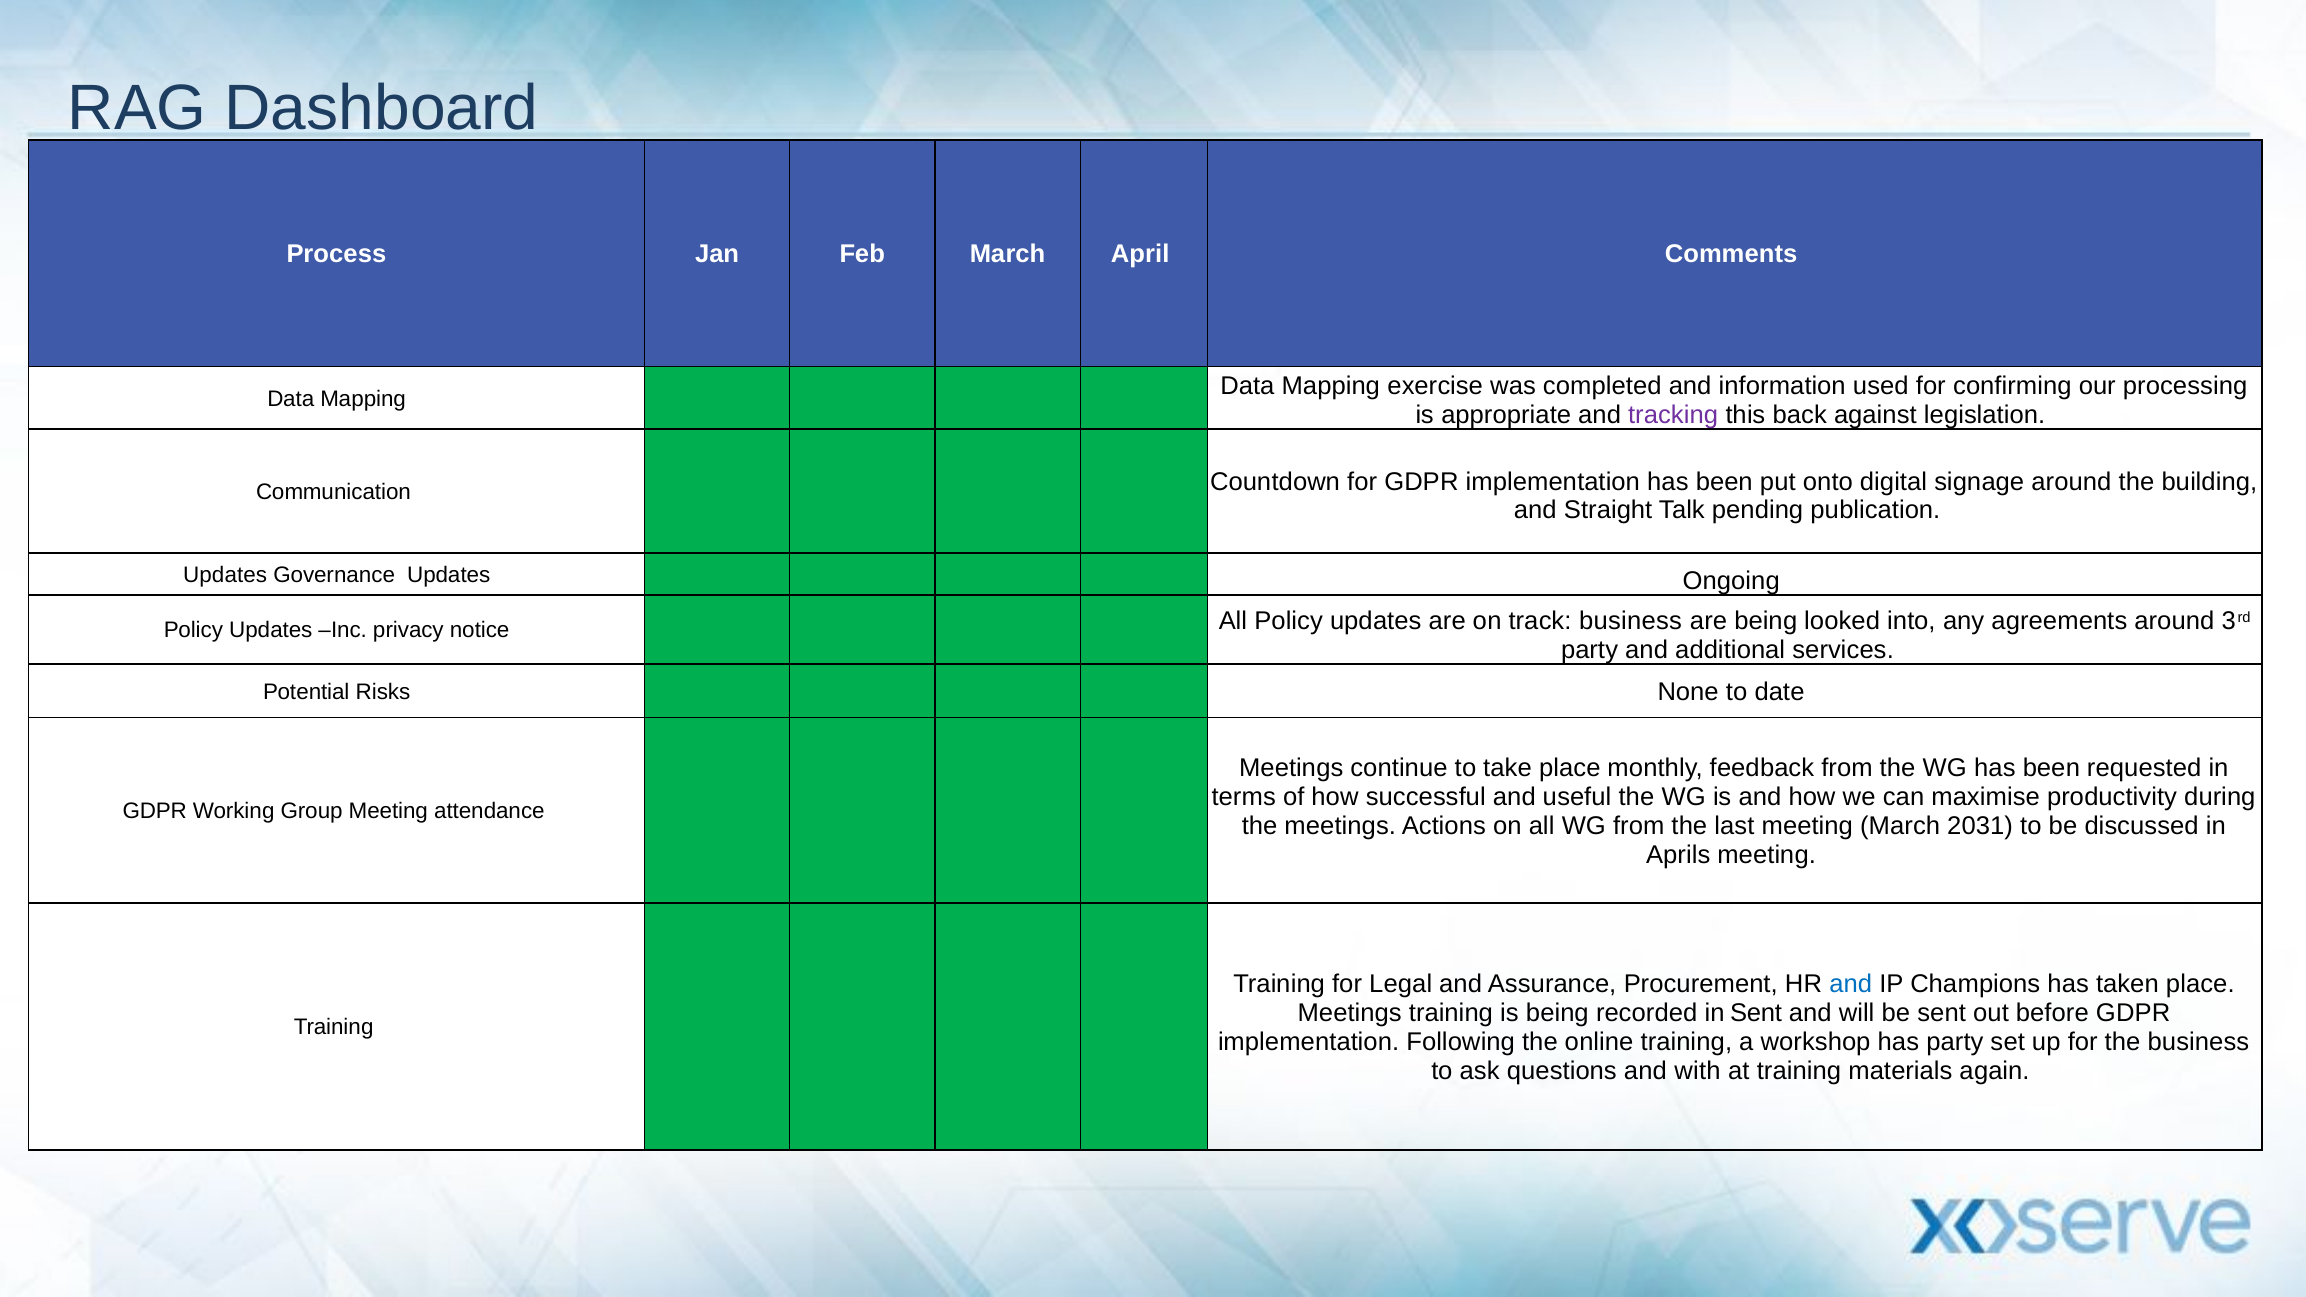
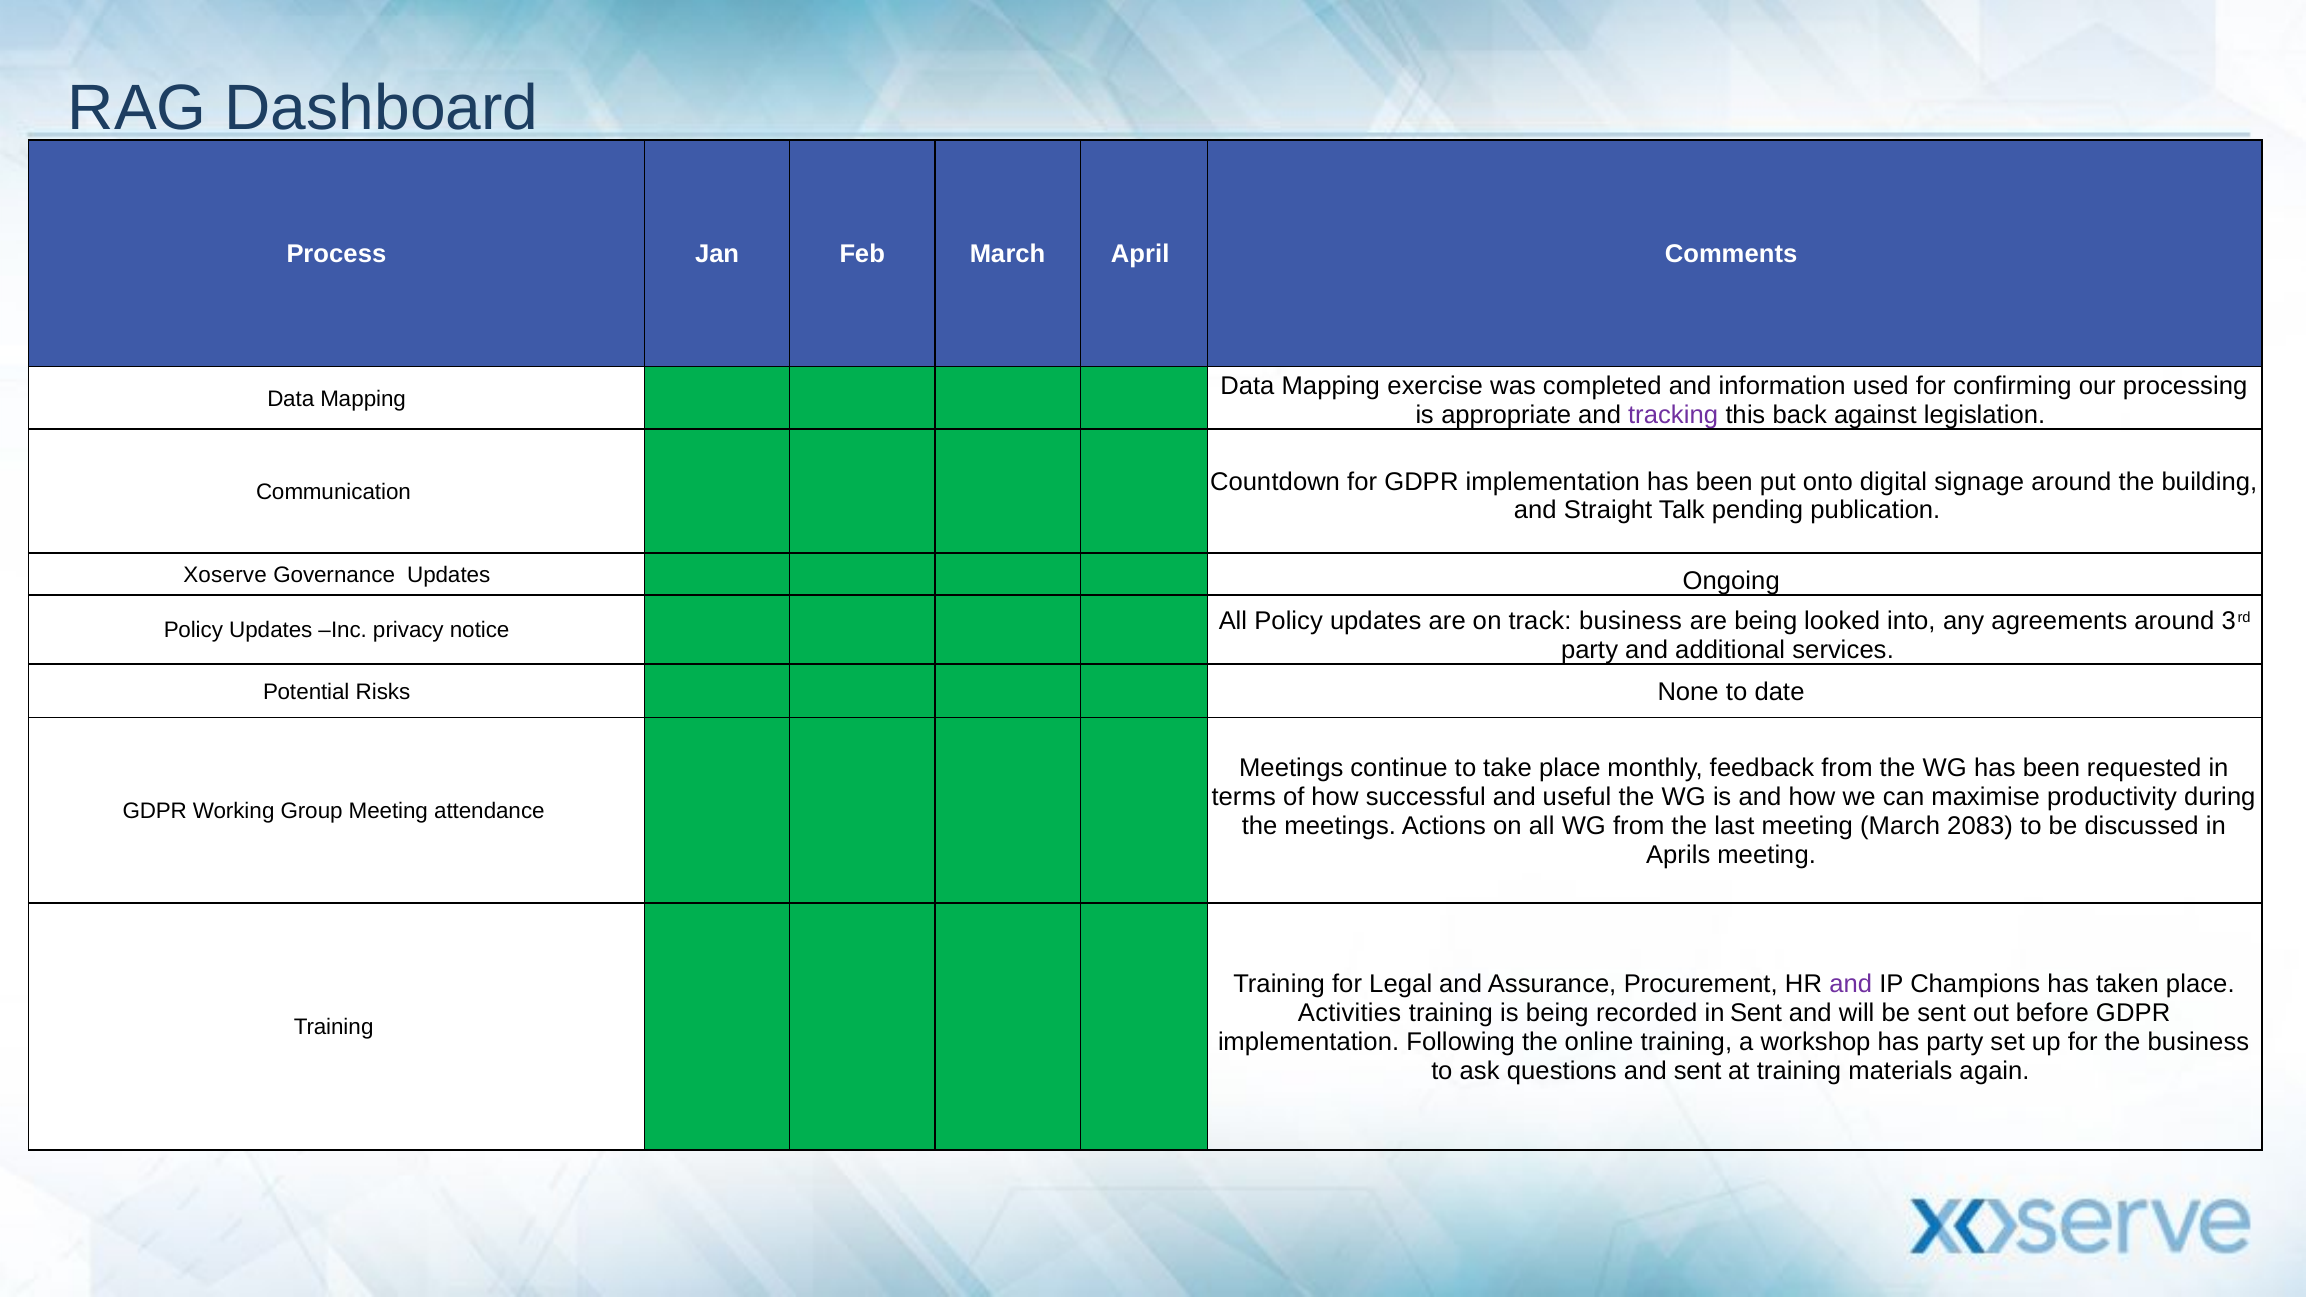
Updates: Updates -> Xoserve (225, 575)
2031: 2031 -> 2083 (1980, 826)
and colour: blue -> purple (1851, 984)
Meetings: Meetings -> Activities (1350, 1013)
and with: with -> sent (1698, 1071)
